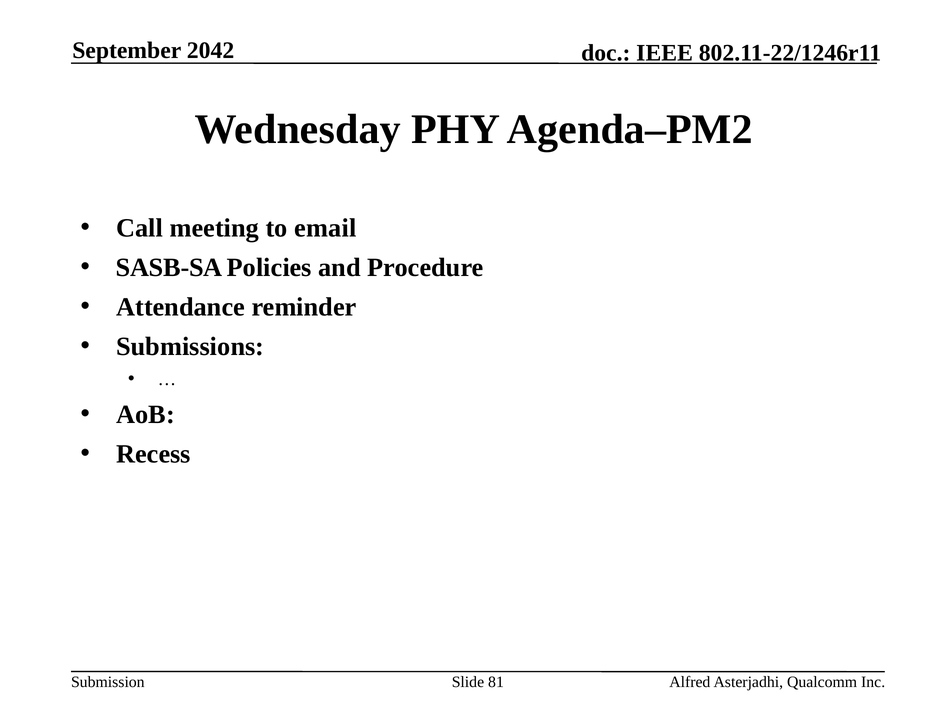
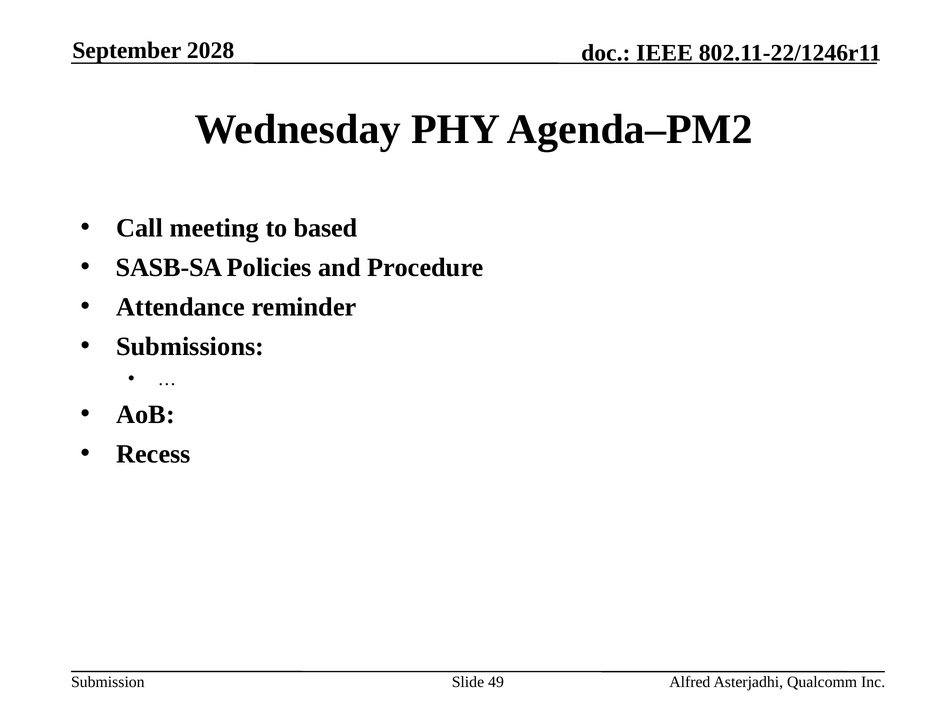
2042: 2042 -> 2028 (211, 50)
email: email -> based (326, 228)
81: 81 -> 49 (496, 682)
